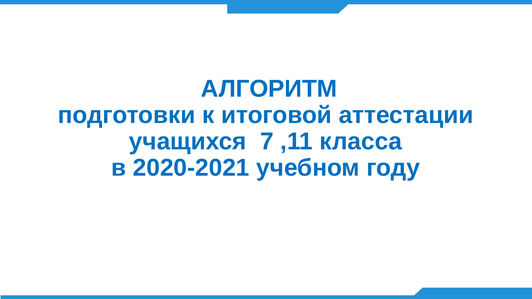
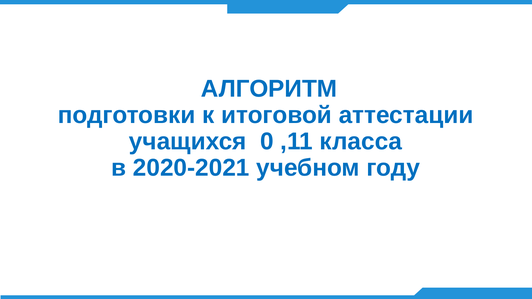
7: 7 -> 0 (267, 142)
